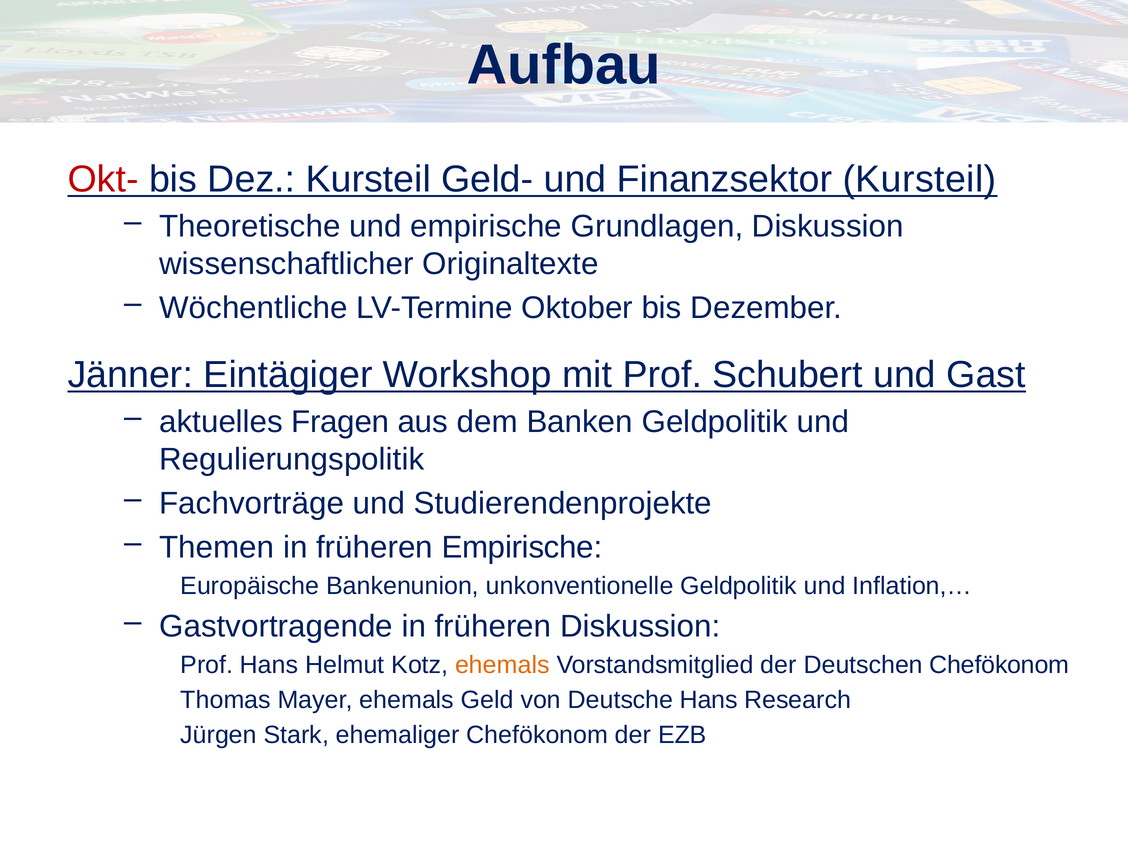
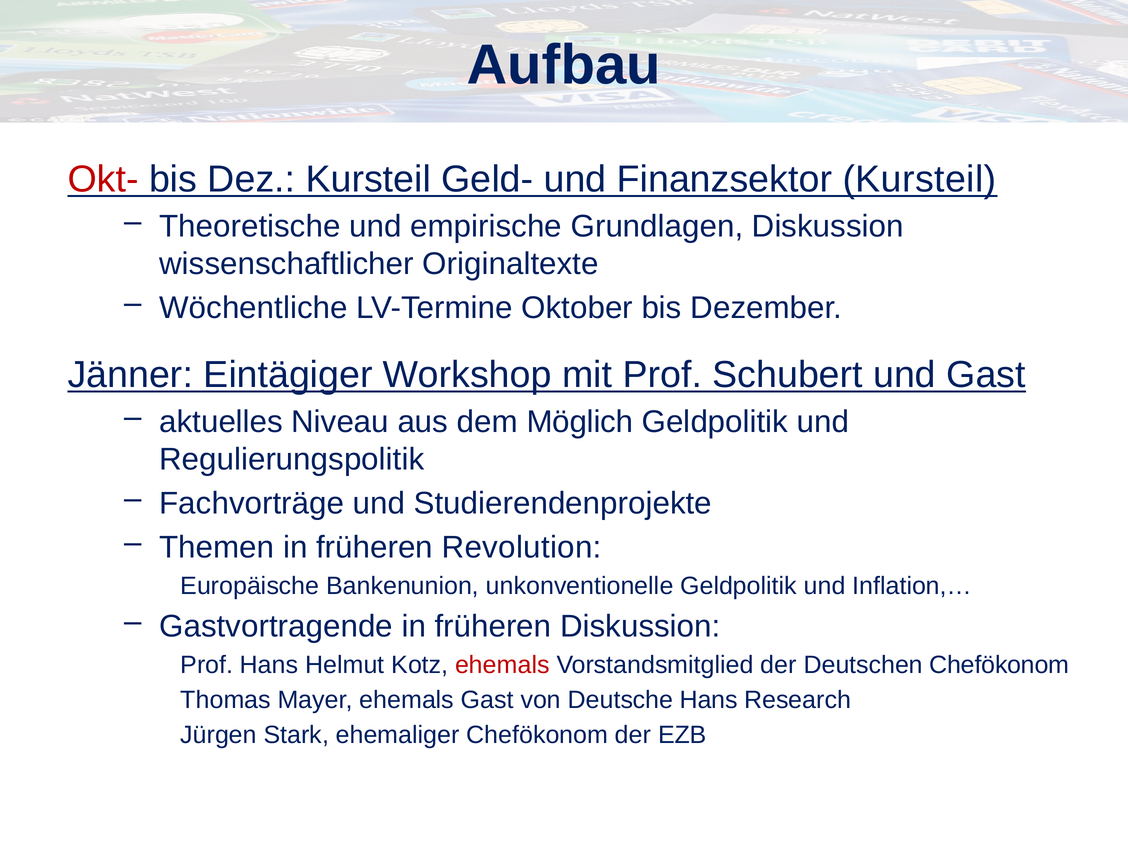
Fragen: Fragen -> Niveau (340, 422)
Banken: Banken -> Möglich (580, 422)
früheren Empirische: Empirische -> Revolution (522, 547)
ehemals colour: orange -> red (502, 665)
ehemals Geld: Geld -> Gast (487, 700)
